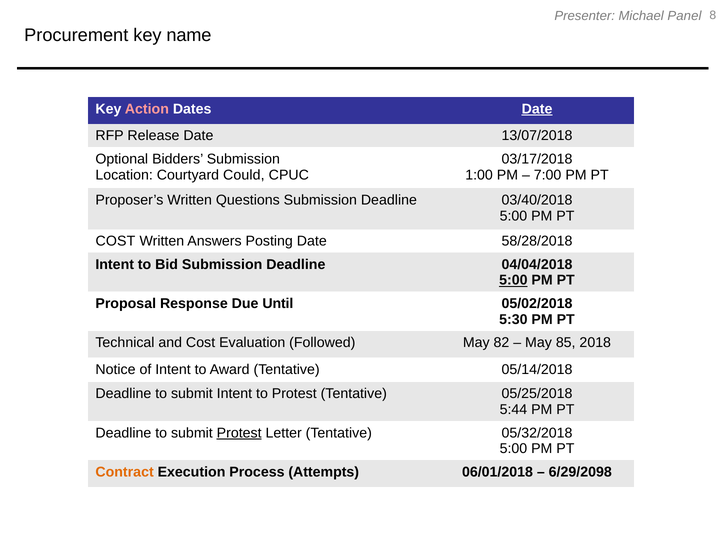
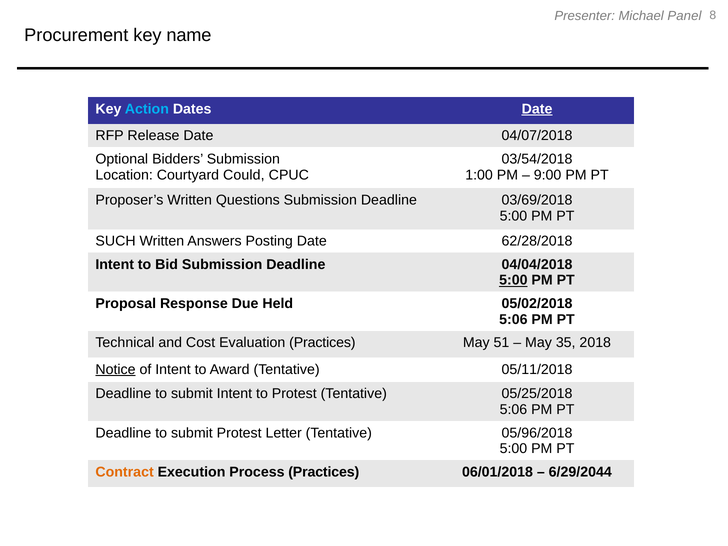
Action colour: pink -> light blue (147, 109)
13/07/2018: 13/07/2018 -> 04/07/2018 (537, 136)
03/17/2018: 03/17/2018 -> 03/54/2018 (537, 159)
7:00: 7:00 -> 9:00 (548, 175)
03/40/2018: 03/40/2018 -> 03/69/2018 (537, 200)
COST: COST -> SUCH (116, 241)
58/28/2018: 58/28/2018 -> 62/28/2018 (537, 241)
Until: Until -> Held (278, 303)
5:30: 5:30 -> 5:06 (513, 319)
Evaluation Followed: Followed -> Practices (322, 343)
82: 82 -> 51 (501, 343)
85: 85 -> 35 (566, 343)
Notice underline: none -> present (115, 370)
05/14/2018: 05/14/2018 -> 05/11/2018 (537, 370)
5:44: 5:44 -> 5:06 (513, 410)
Protest underline: present -> none (239, 433)
05/32/2018: 05/32/2018 -> 05/96/2018 (537, 433)
Process Attempts: Attempts -> Practices (324, 472)
6/29/2098: 6/29/2098 -> 6/29/2044 (580, 472)
